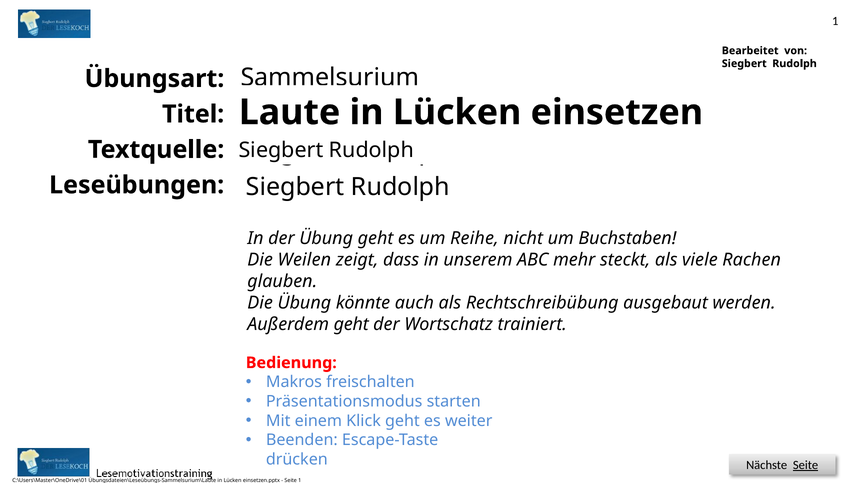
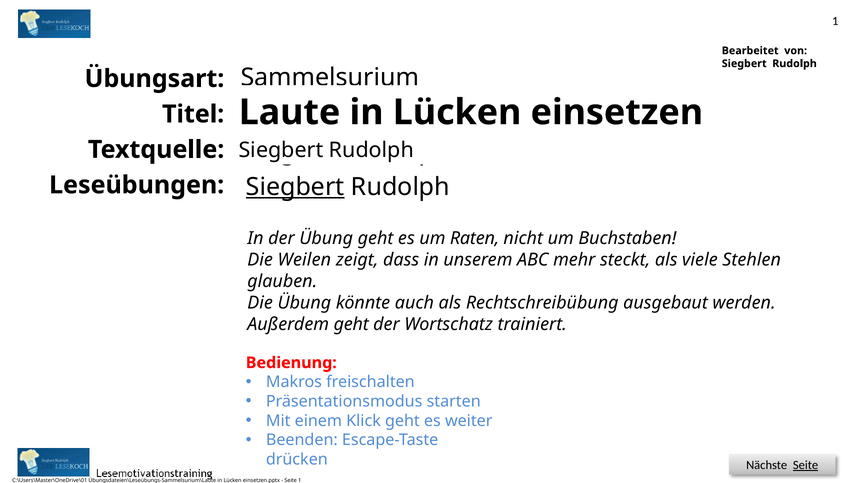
Siegbert underline: none -> present (295, 187)
Reihe: Reihe -> Raten (475, 239)
Rachen: Rachen -> Stehlen (752, 260)
